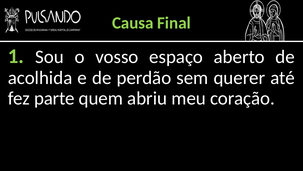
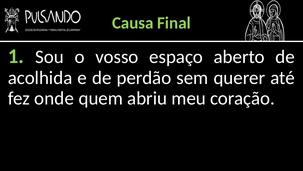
parte: parte -> onde (54, 98)
